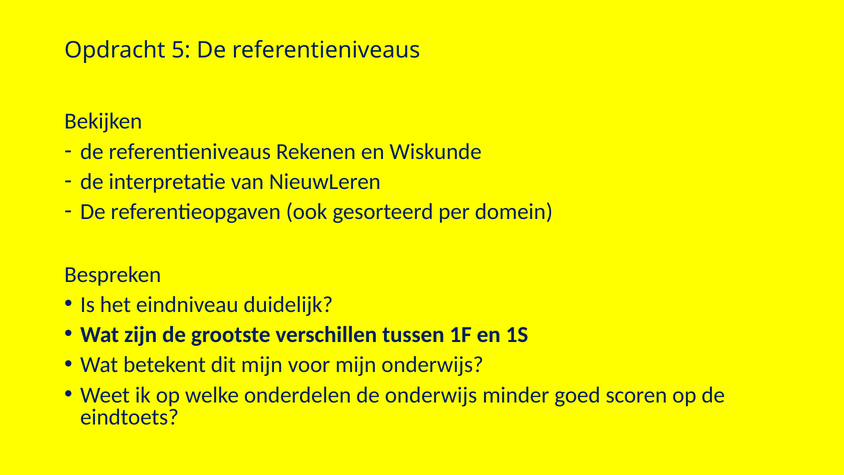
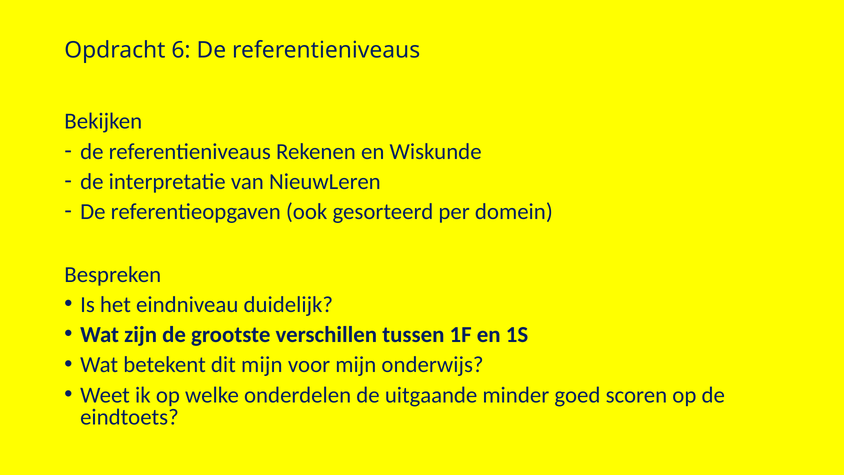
5: 5 -> 6 (181, 50)
de onderwijs: onderwijs -> uitgaande (431, 395)
